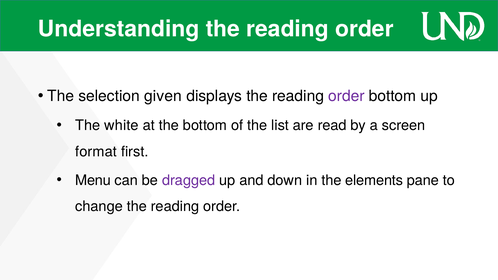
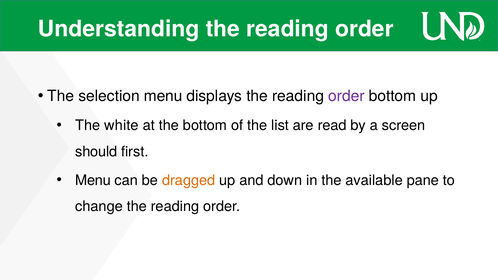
selection given: given -> menu (163, 96)
format: format -> should (96, 152)
dragged colour: purple -> orange (189, 180)
elements: elements -> available (374, 180)
